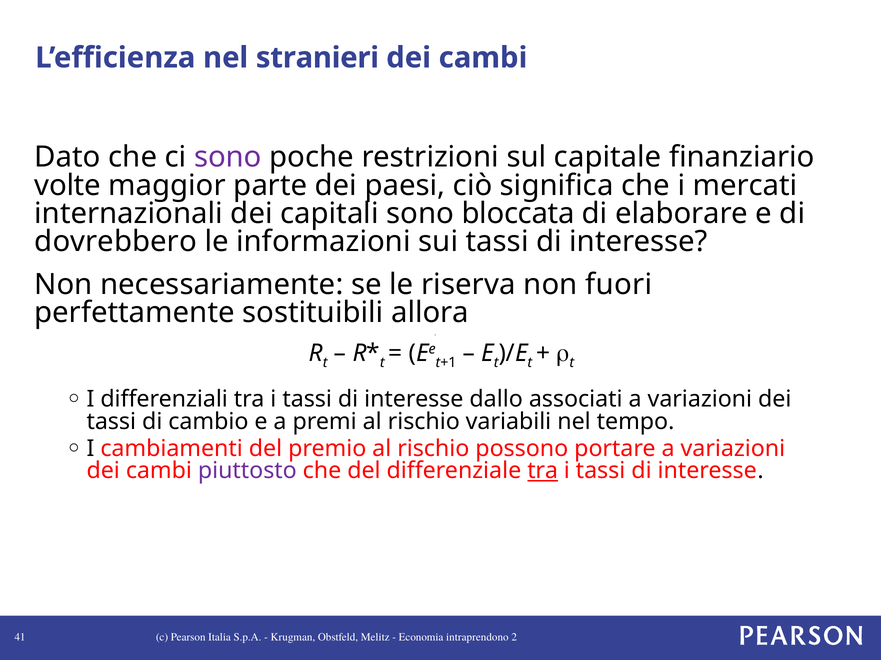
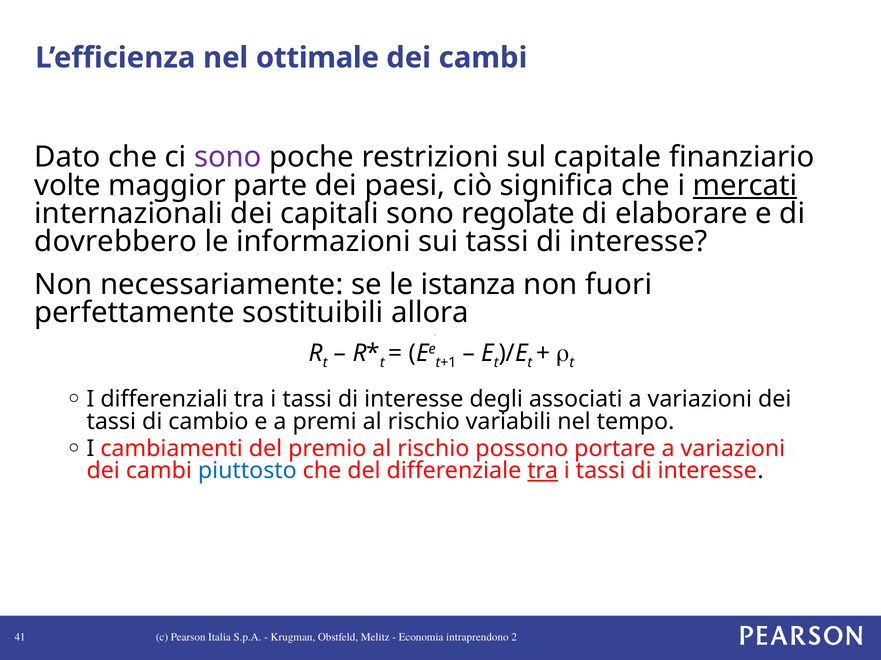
stranieri: stranieri -> ottimale (317, 58)
mercati underline: none -> present (745, 186)
bloccata: bloccata -> regolate (518, 214)
riserva: riserva -> istanza (469, 285)
dallo: dallo -> degli (496, 400)
piuttosto colour: purple -> blue (247, 471)
